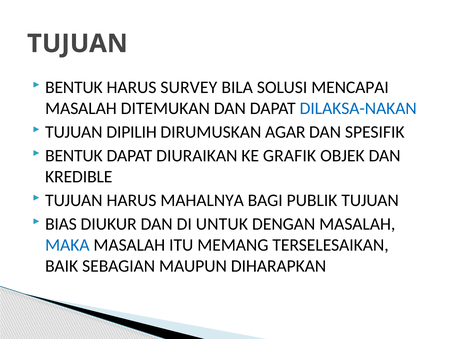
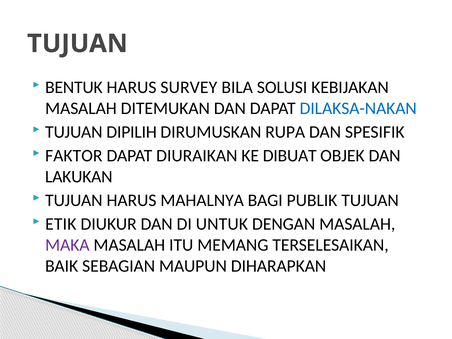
MENCAPAI: MENCAPAI -> KEBIJAKAN (350, 87)
AGAR: AGAR -> RUPA (285, 132)
BENTUK: BENTUK -> FAKTOR (74, 156)
GRAFIK: GRAFIK -> DIBUAT (290, 156)
KREDIBLE: KREDIBLE -> LAKUKAN (79, 177)
BIAS: BIAS -> ETIK (61, 224)
MAKA colour: blue -> purple (67, 245)
